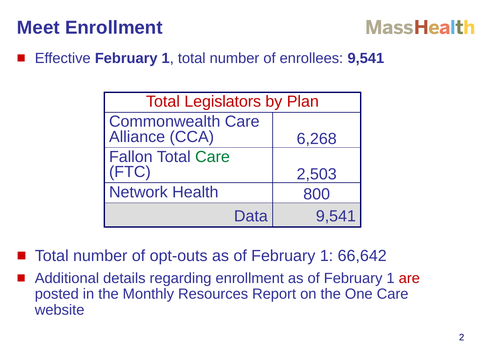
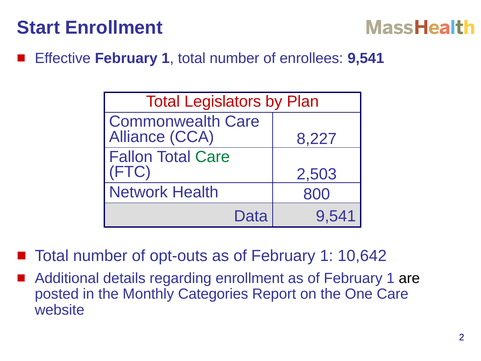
Meet: Meet -> Start (38, 28)
6,268: 6,268 -> 8,227 (317, 139)
66,642: 66,642 -> 10,642 (362, 256)
are colour: red -> black (409, 278)
Resources: Resources -> Categories (213, 294)
